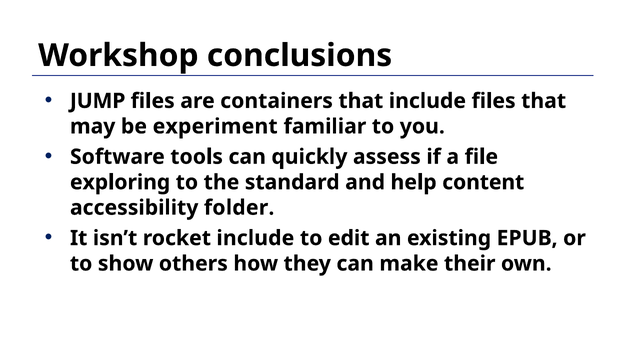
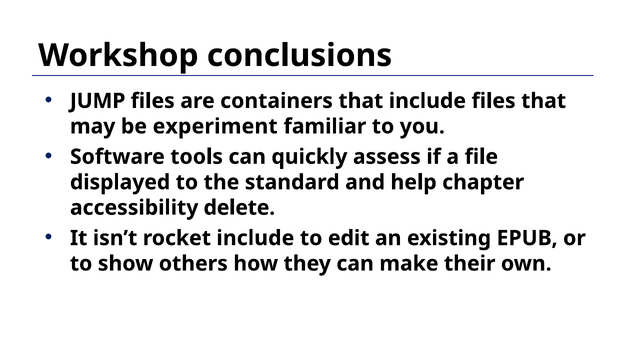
exploring: exploring -> displayed (120, 182)
content: content -> chapter (483, 182)
folder: folder -> delete (239, 208)
